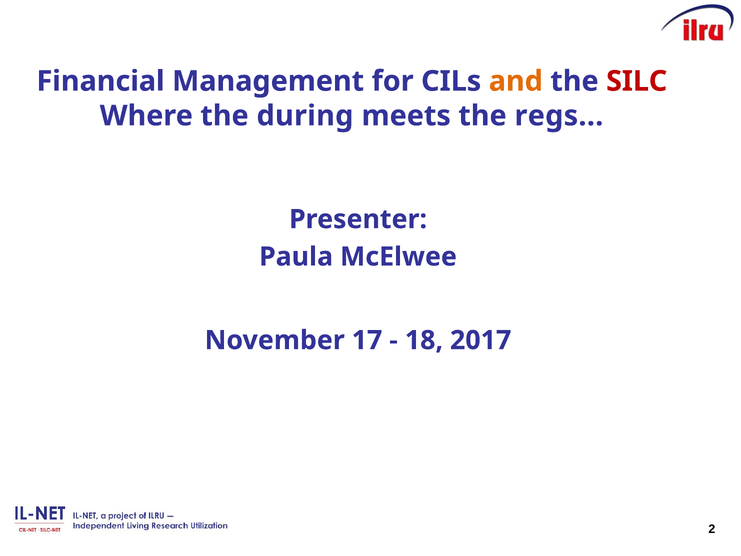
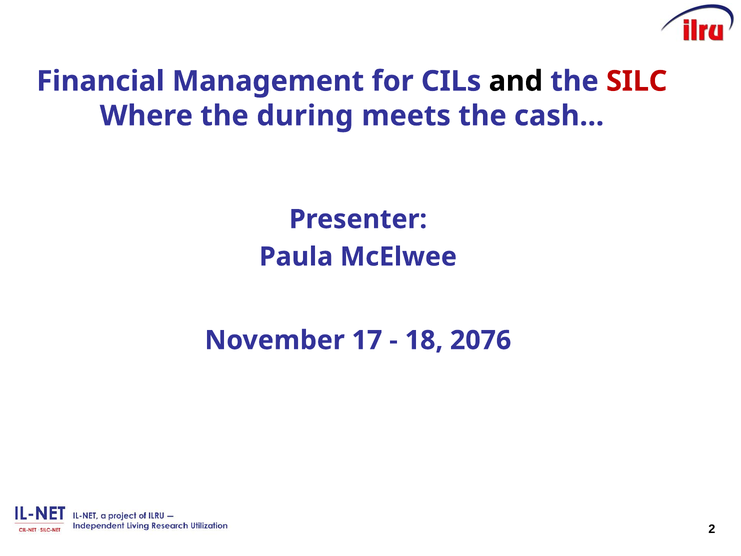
and colour: orange -> black (516, 81)
regs: regs -> cash (559, 116)
2017: 2017 -> 2076 (481, 340)
